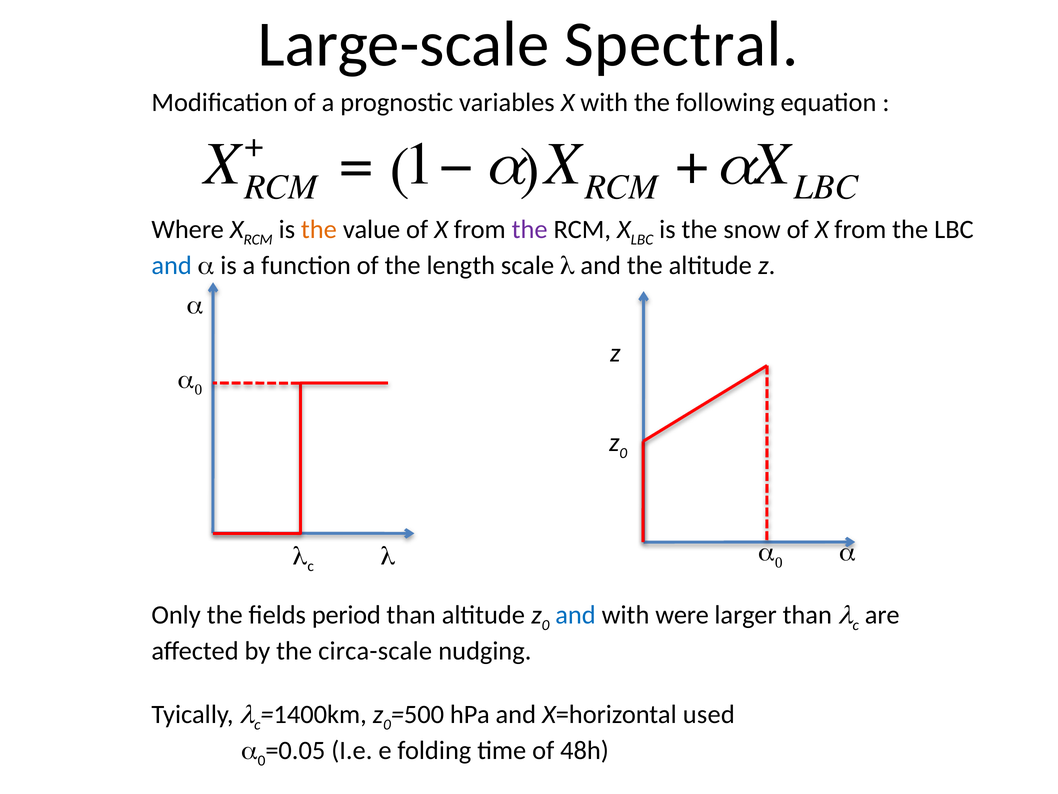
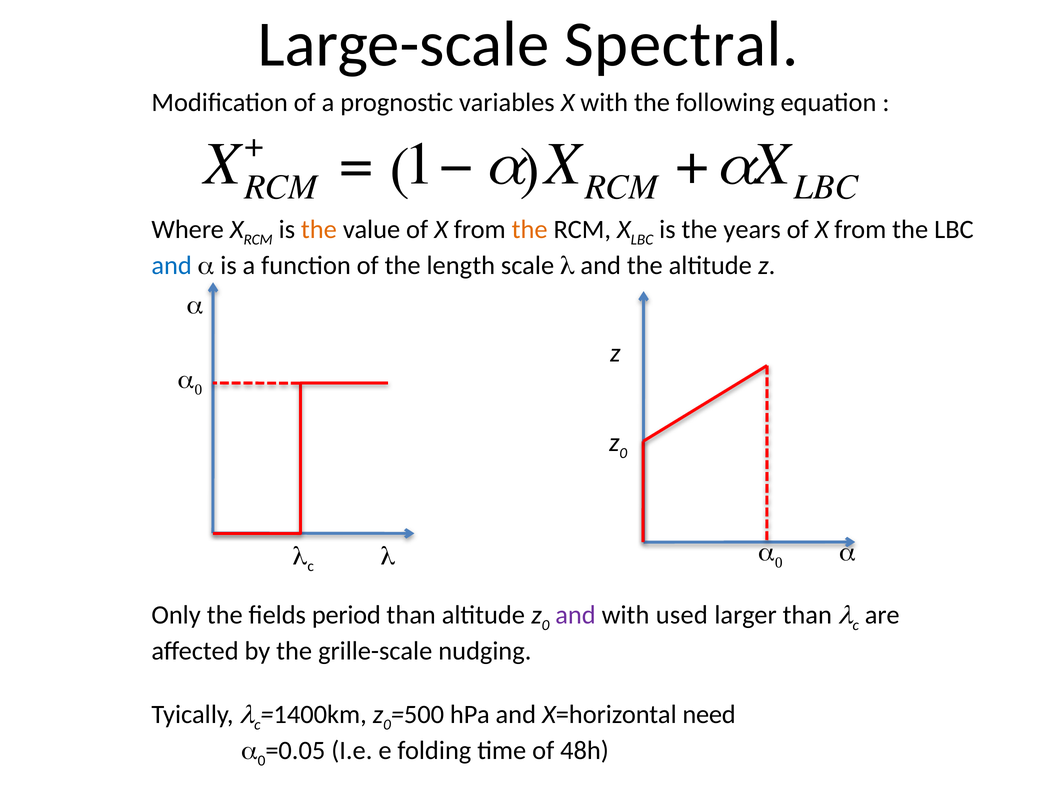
the colour: purple -> orange (530, 229)
snow: snow -> years (752, 229)
and colour: blue -> purple (576, 614)
were: were -> used (682, 614)
circa-scale: circa-scale -> grille-scale (375, 650)
used: used -> need (709, 714)
